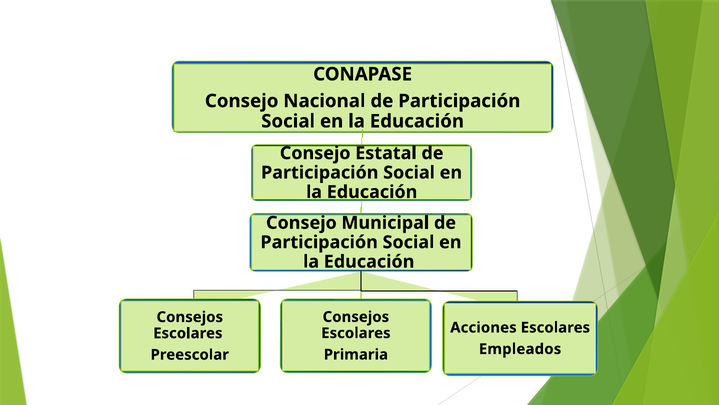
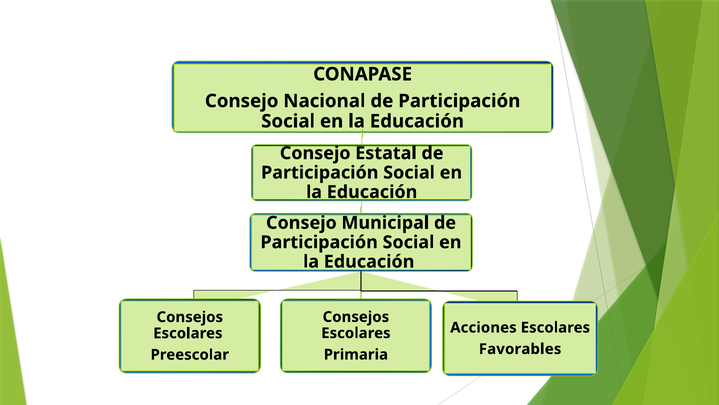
Empleados: Empleados -> Favorables (520, 349)
